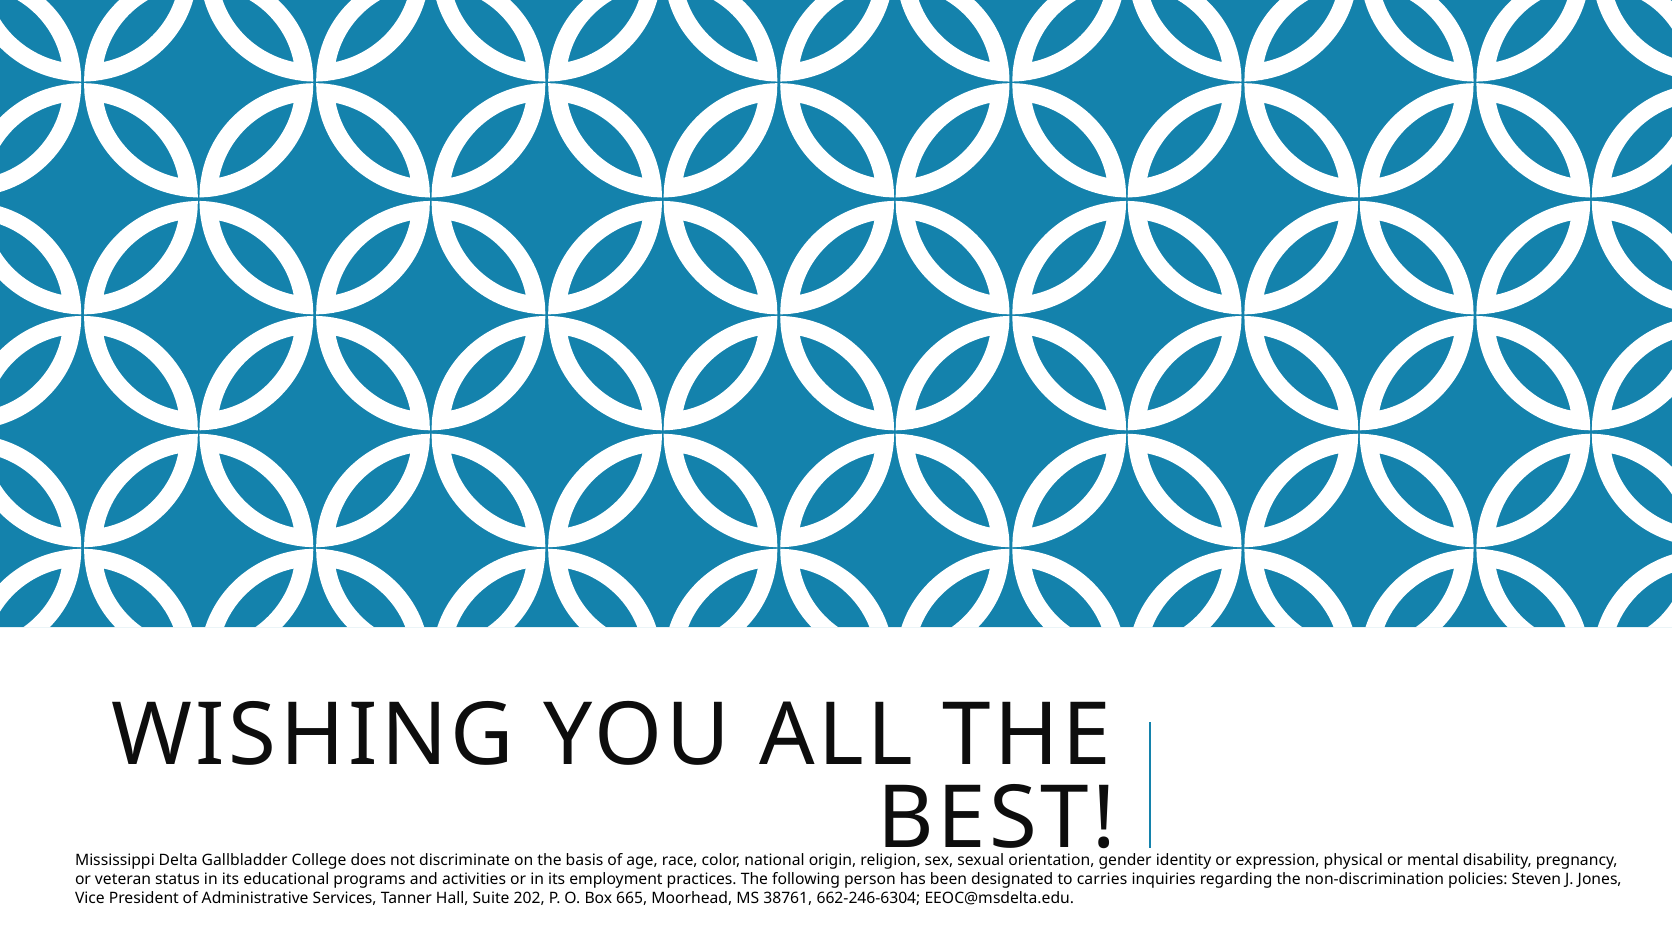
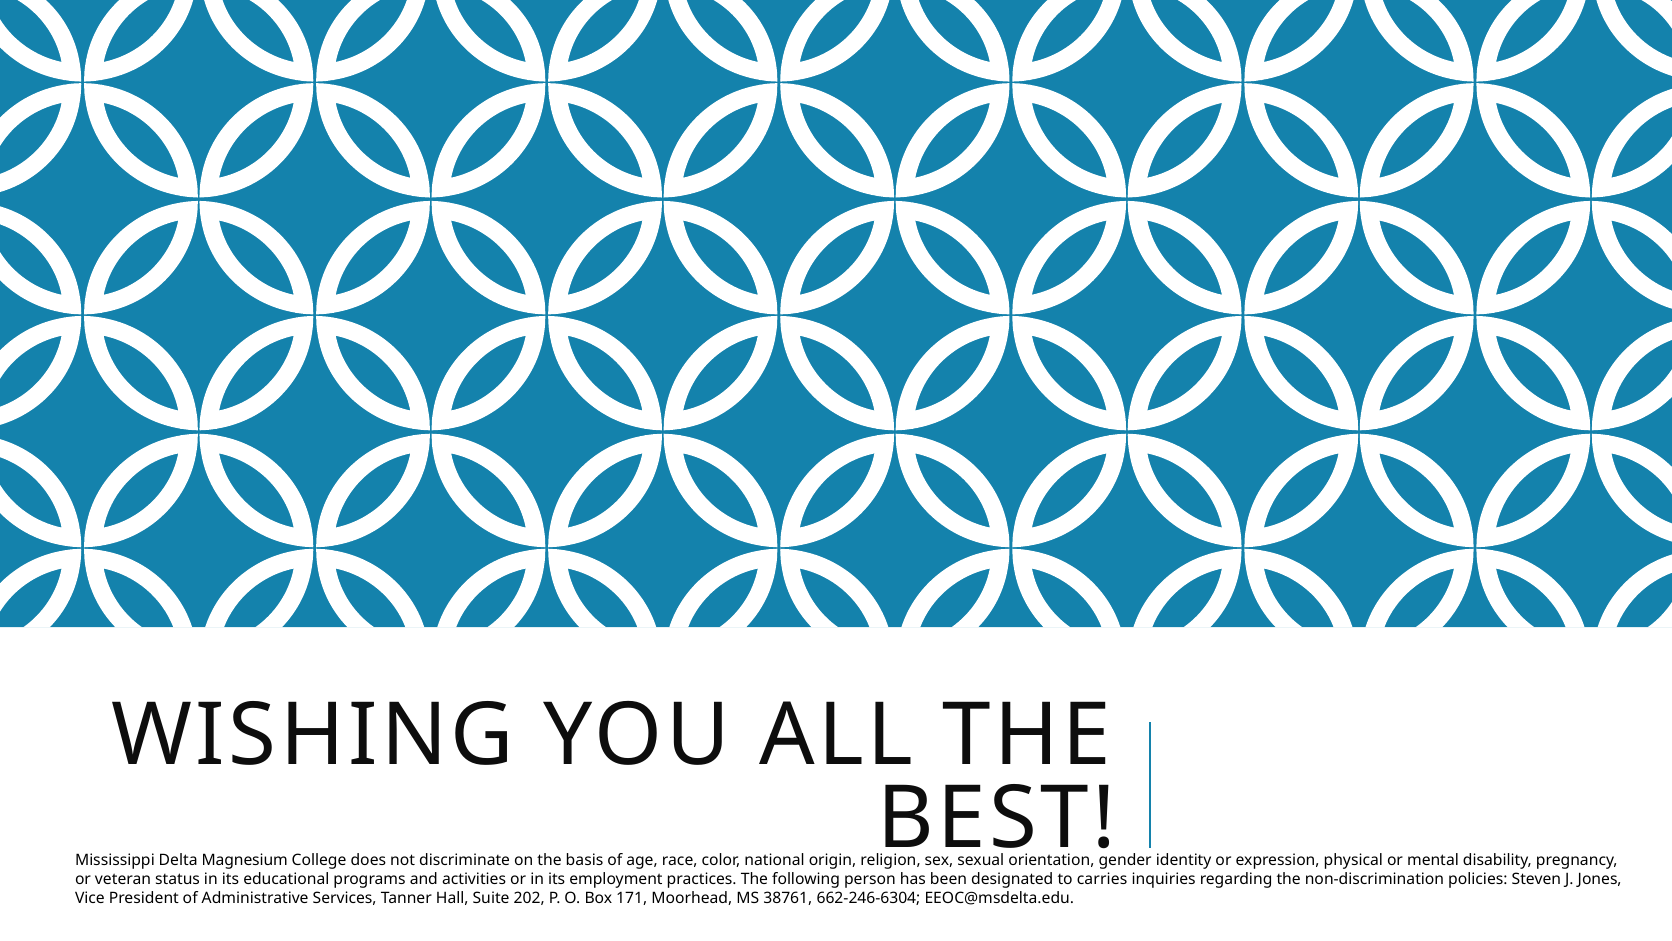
Gallbladder: Gallbladder -> Magnesium (245, 860)
665: 665 -> 171 (632, 898)
